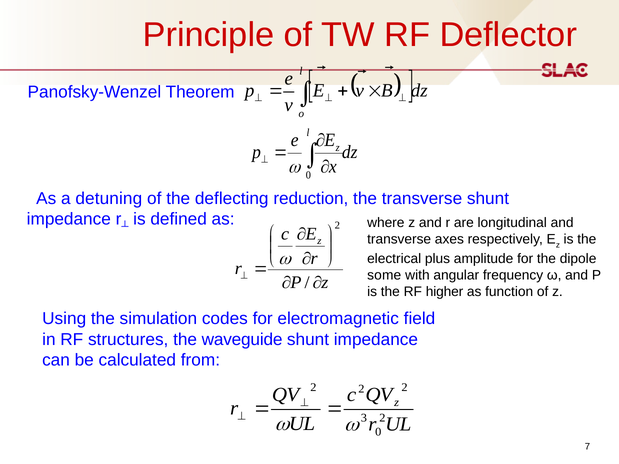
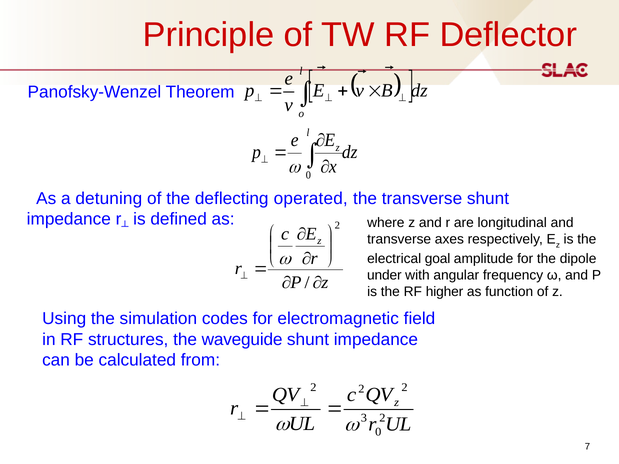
reduction: reduction -> operated (311, 198)
plus: plus -> goal (438, 259)
some: some -> under (384, 275)
